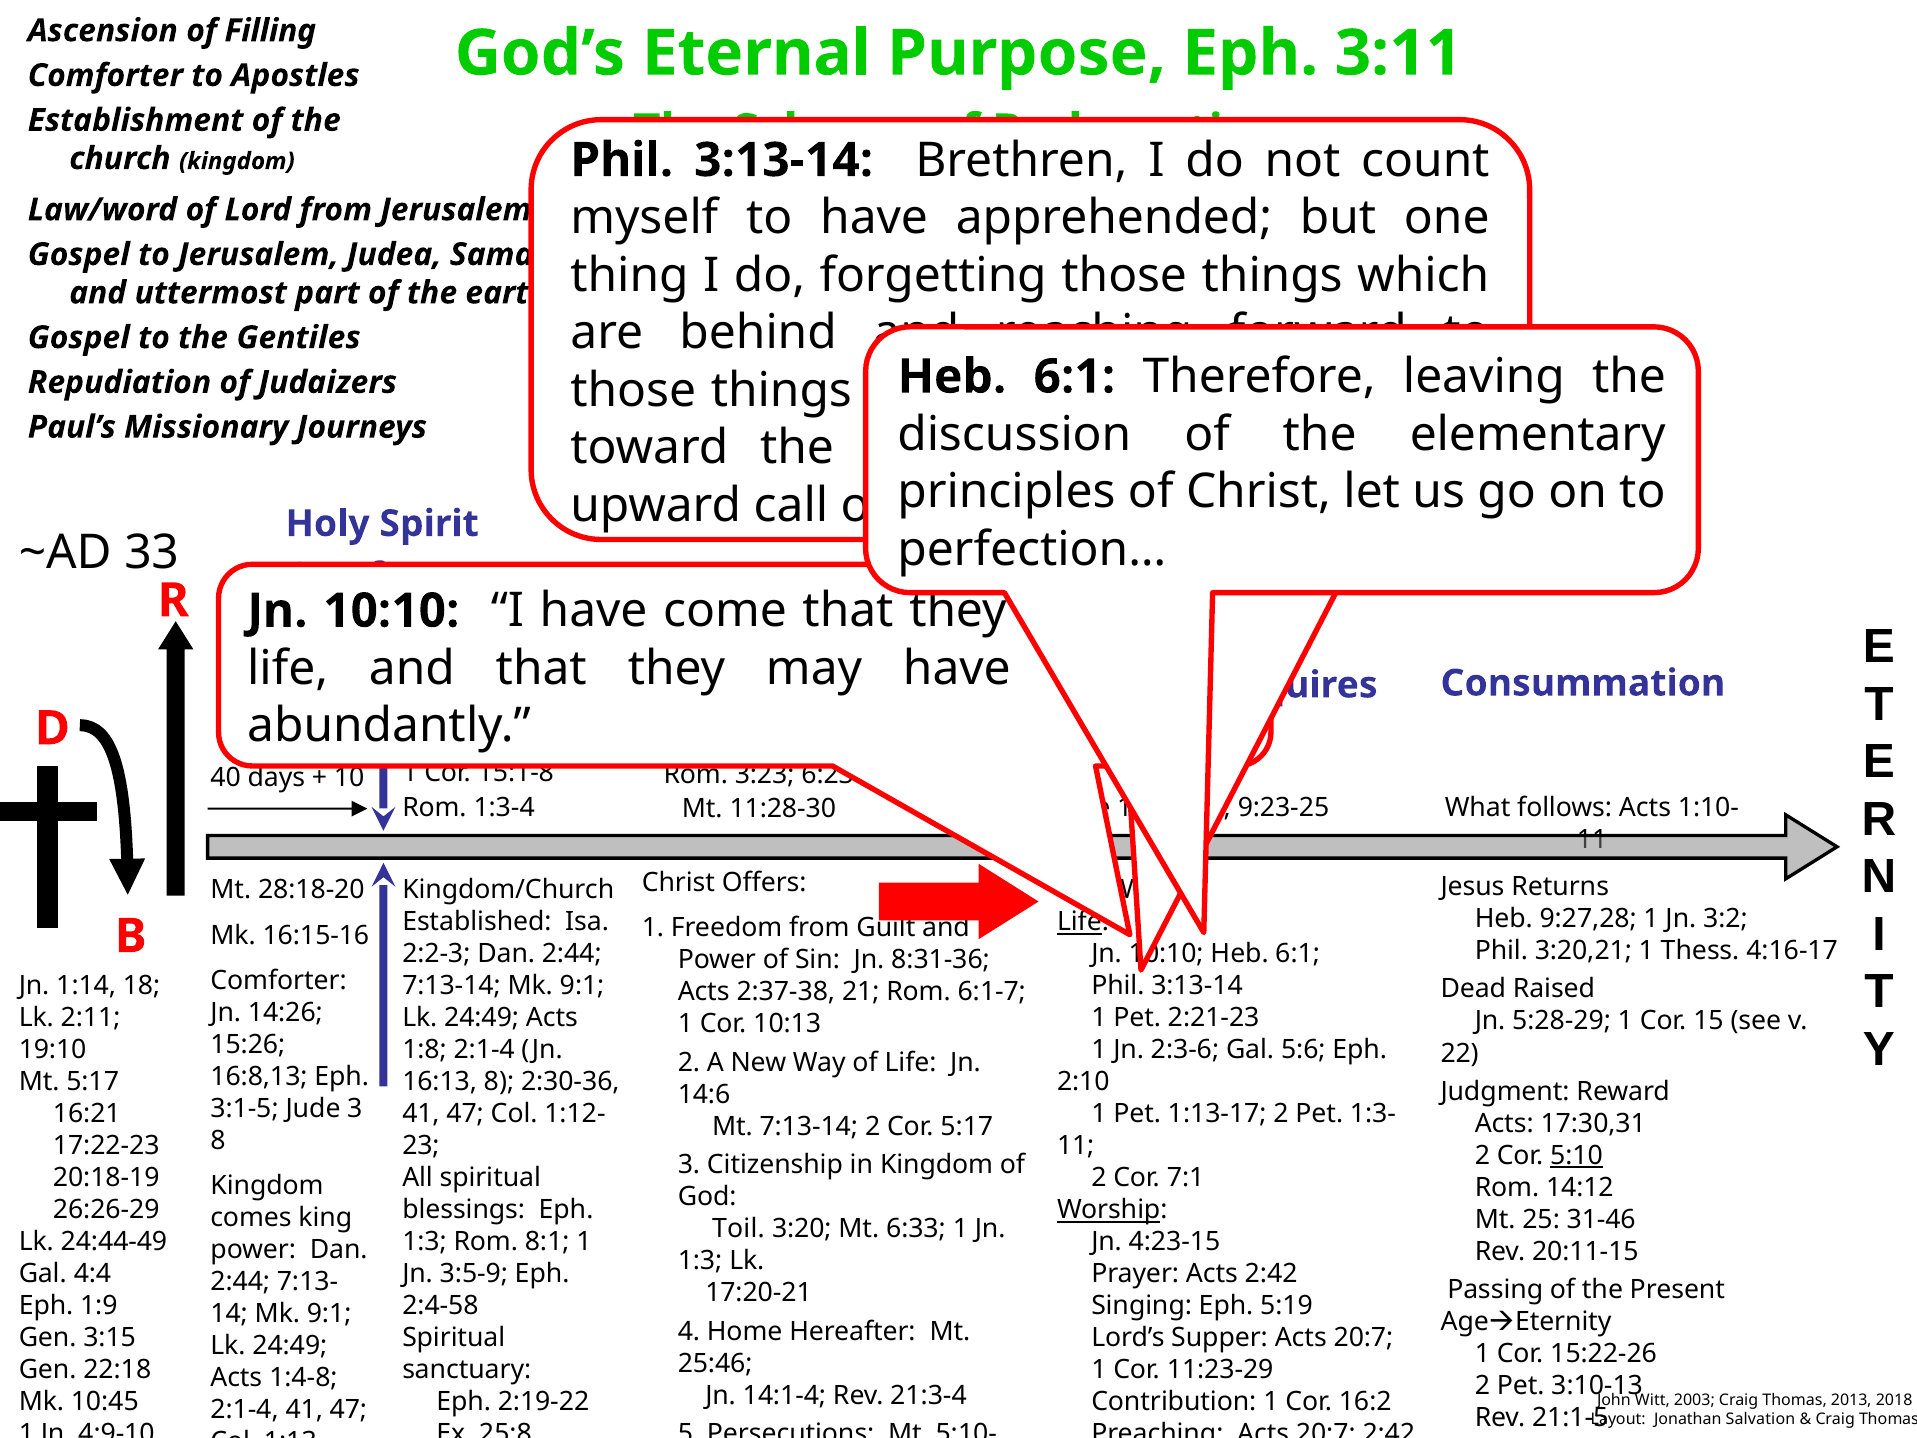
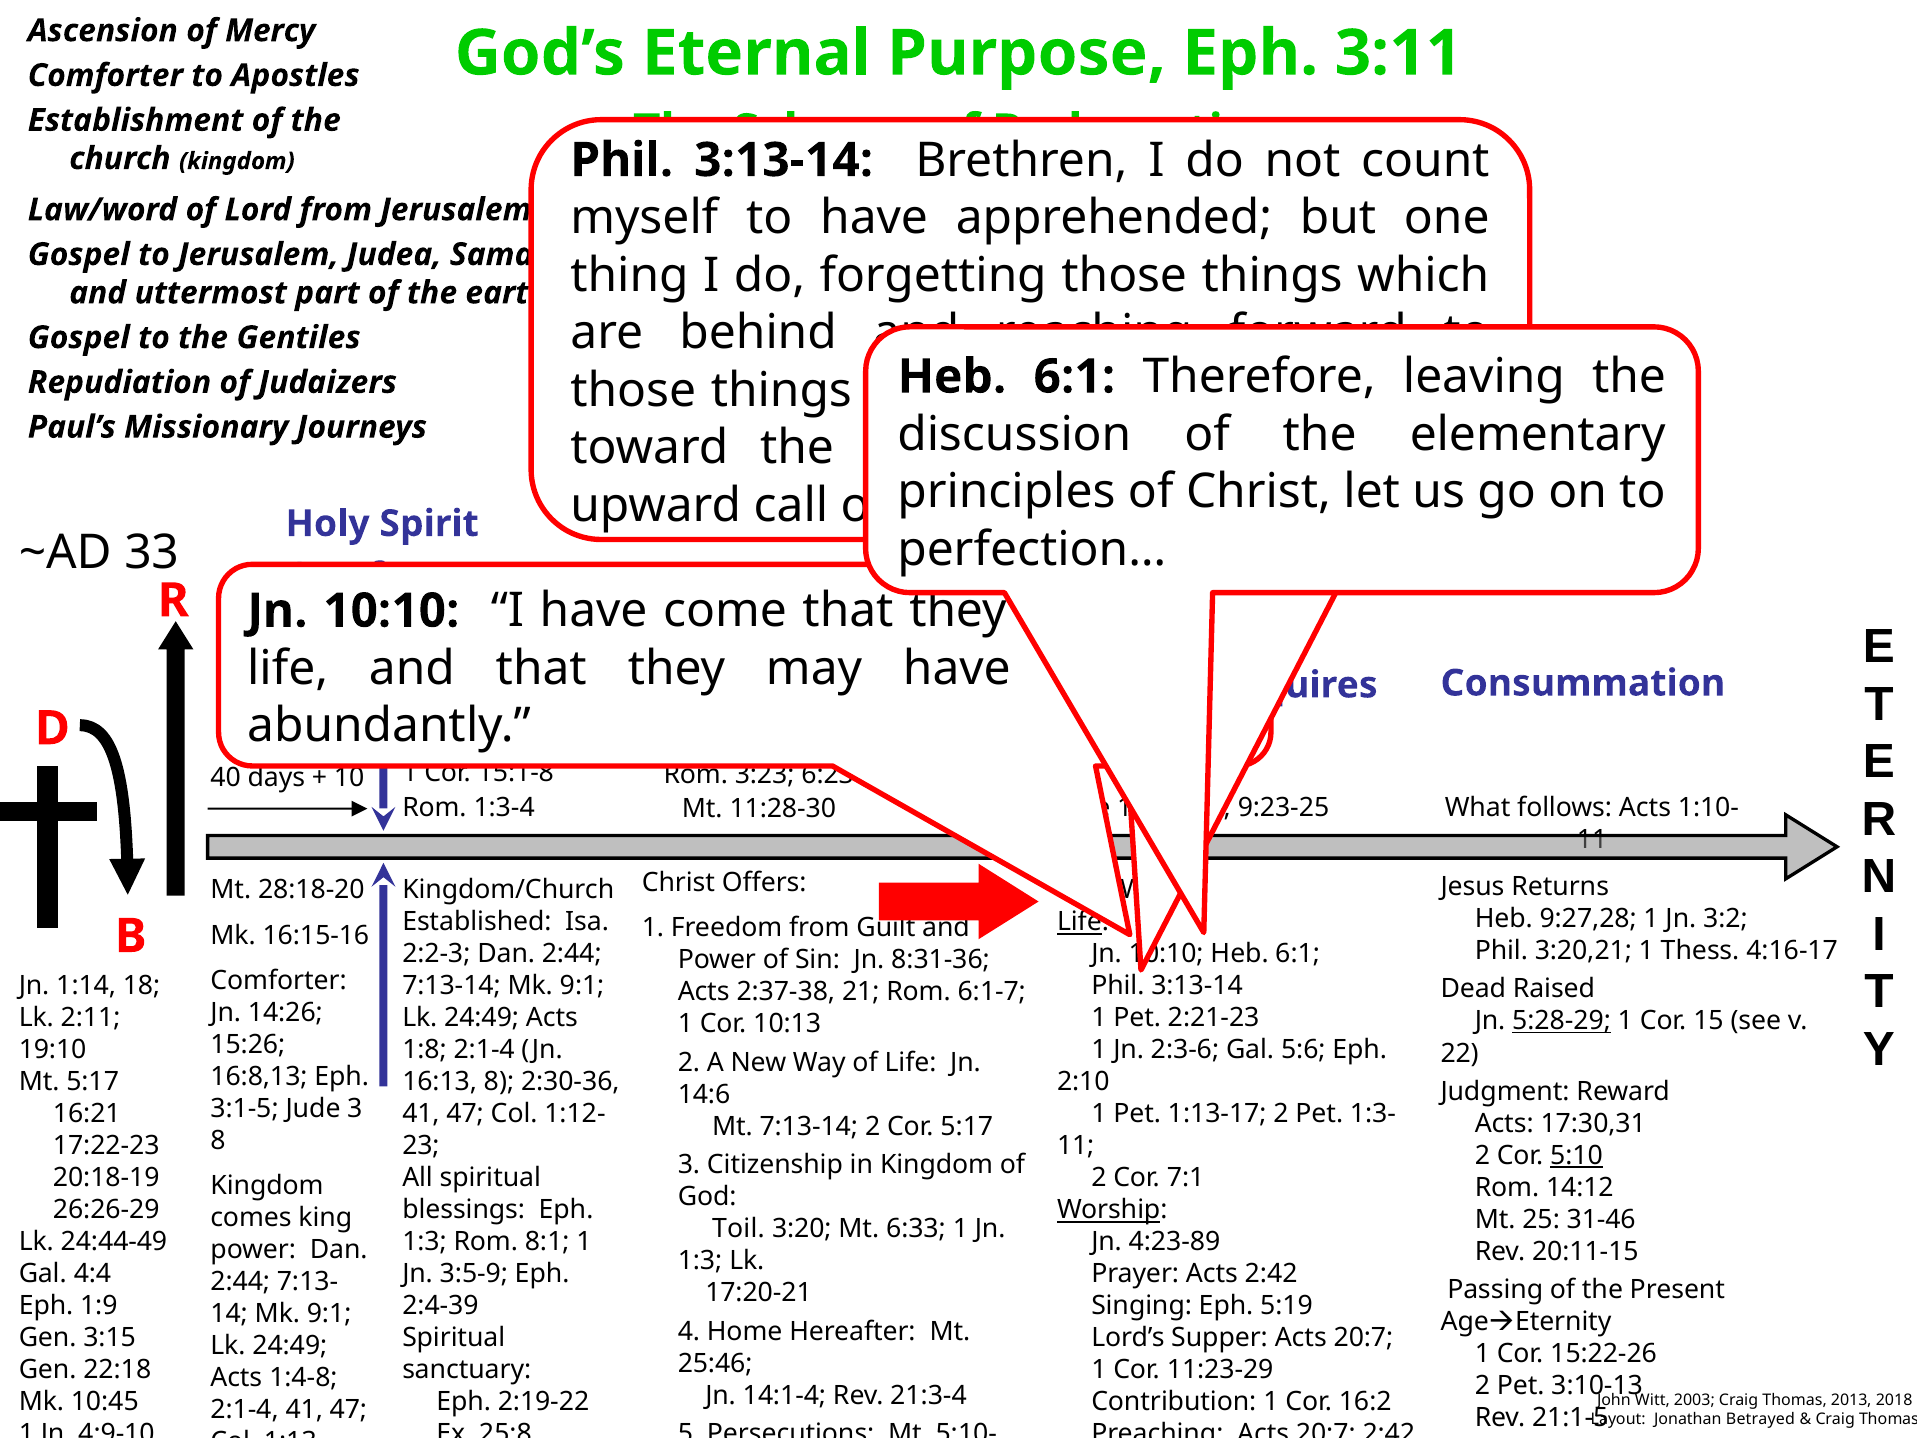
Filling: Filling -> Mercy (270, 31)
5:28-29 underline: none -> present (1562, 1021)
4:23-15: 4:23-15 -> 4:23-89 (1174, 1242)
2:4-58: 2:4-58 -> 2:4-39 (440, 1305)
Salvation: Salvation -> Betrayed (1760, 1419)
